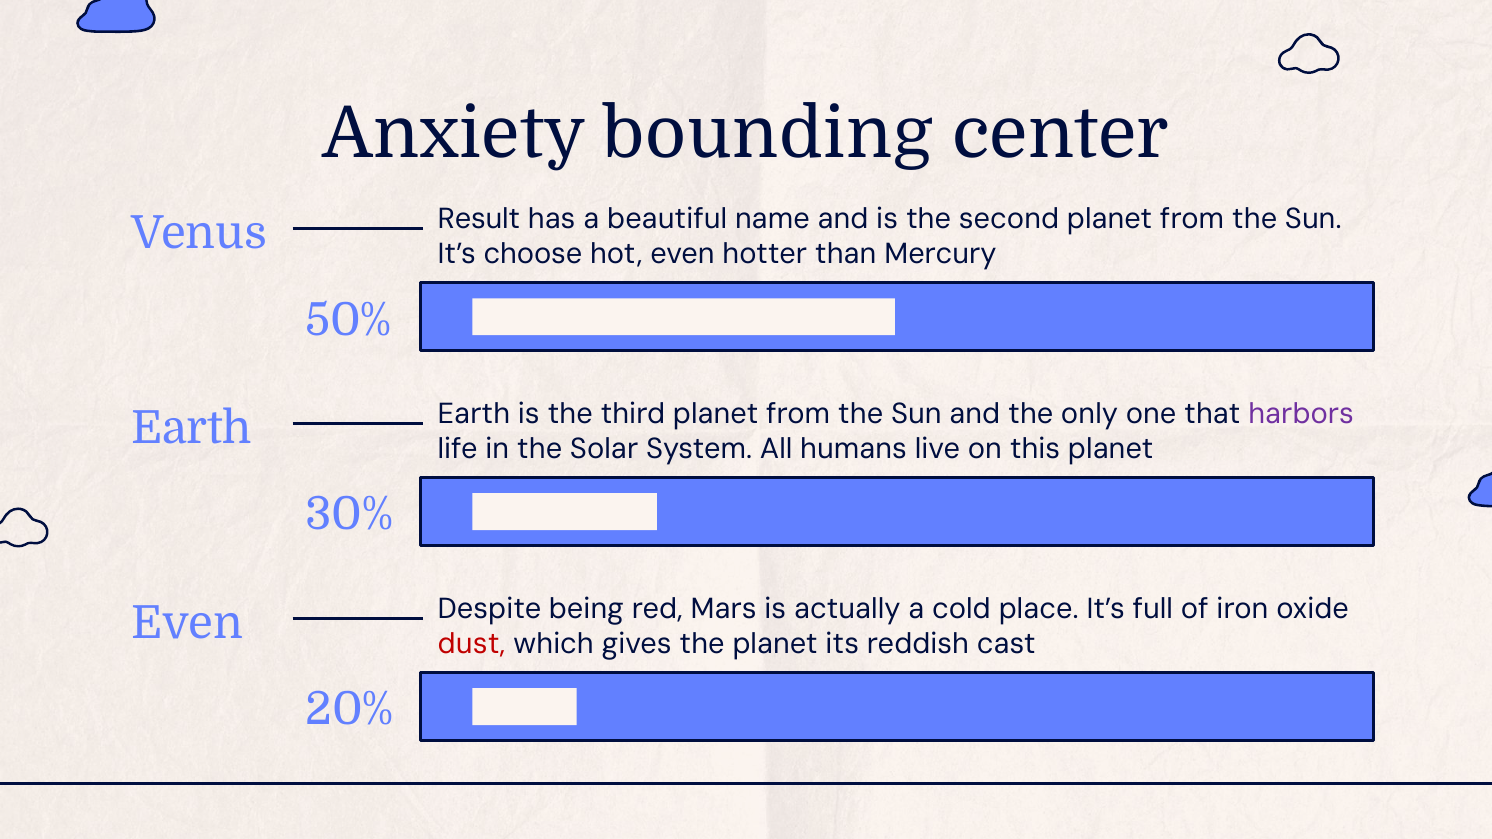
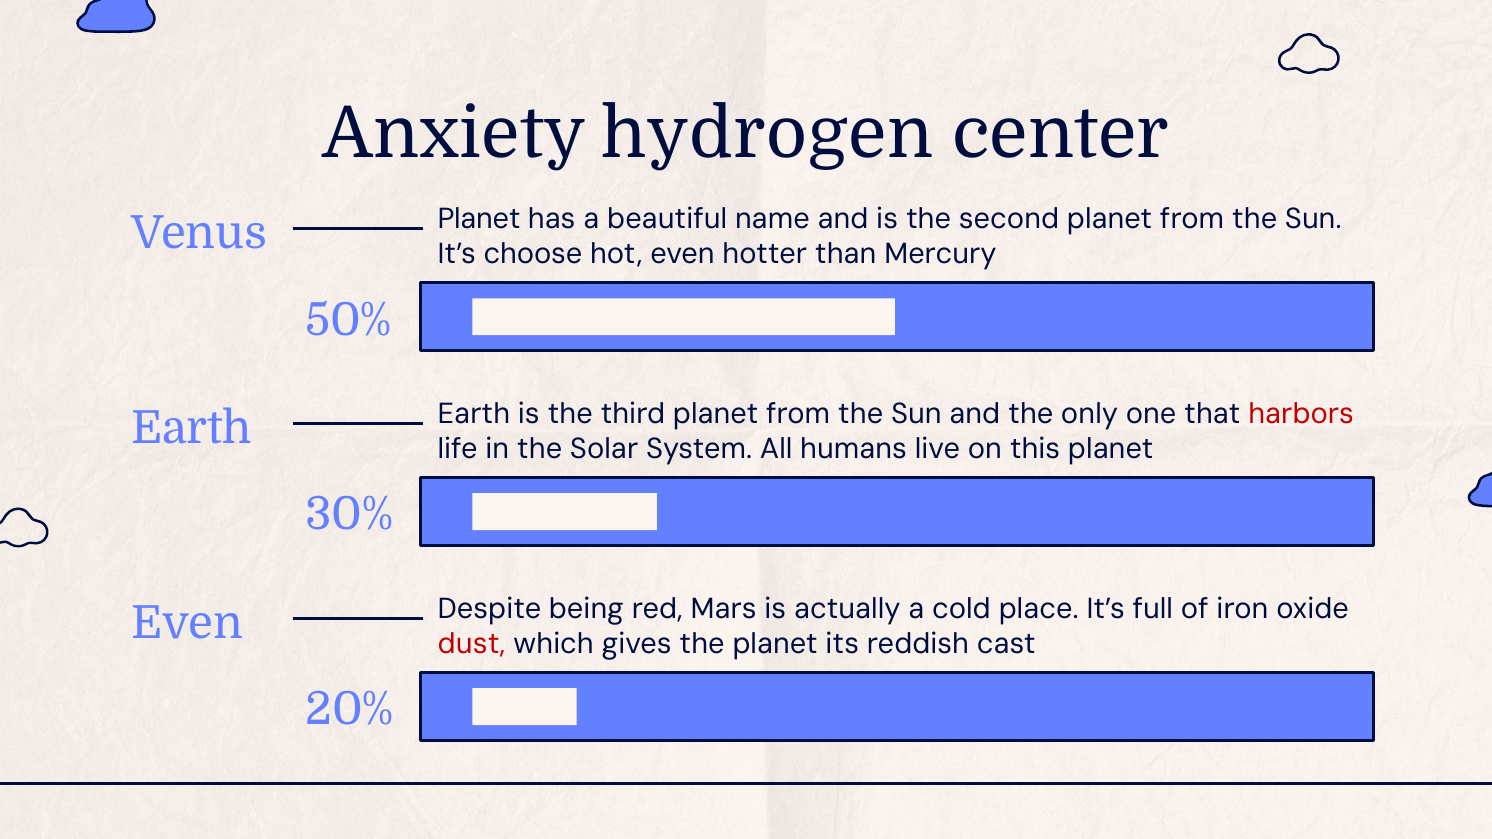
bounding: bounding -> hydrogen (768, 135)
Venus Result: Result -> Planet (479, 219)
harbors colour: purple -> red (1301, 414)
